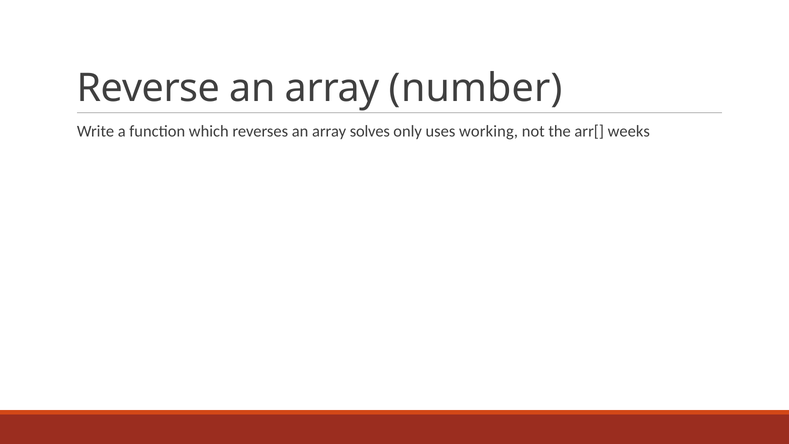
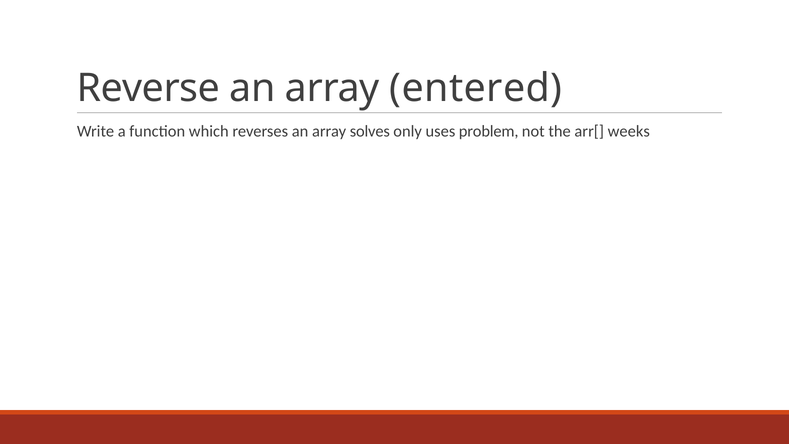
number: number -> entered (476, 88)
working: working -> problem (489, 131)
